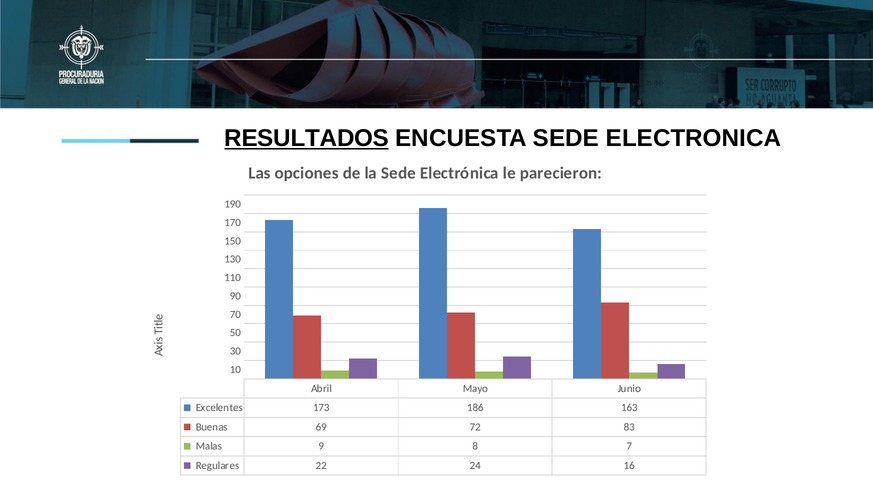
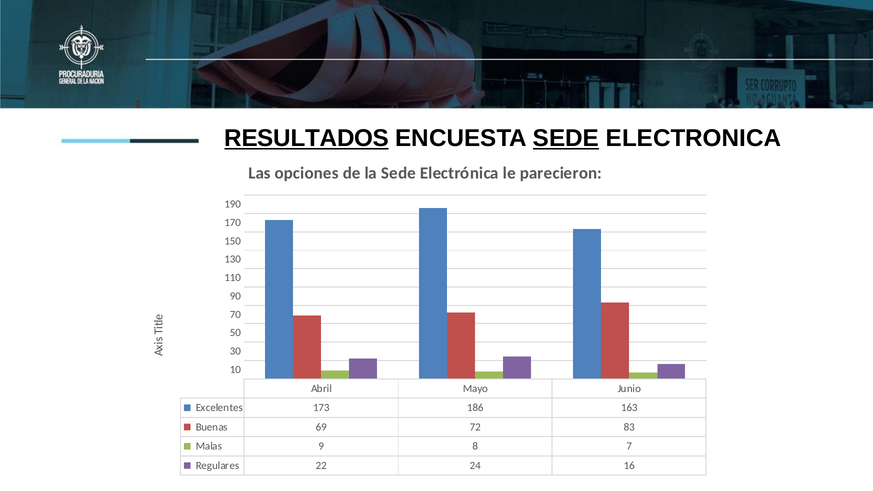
SEDE underline: none -> present (566, 138)
